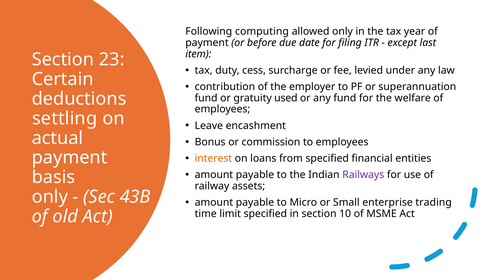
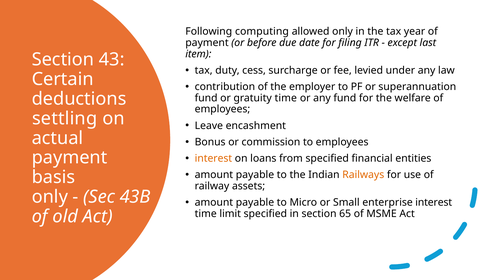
23: 23 -> 43 (112, 60)
gratuity used: used -> time (286, 98)
Railways colour: purple -> orange (363, 175)
enterprise trading: trading -> interest (434, 203)
10: 10 -> 65 (345, 214)
